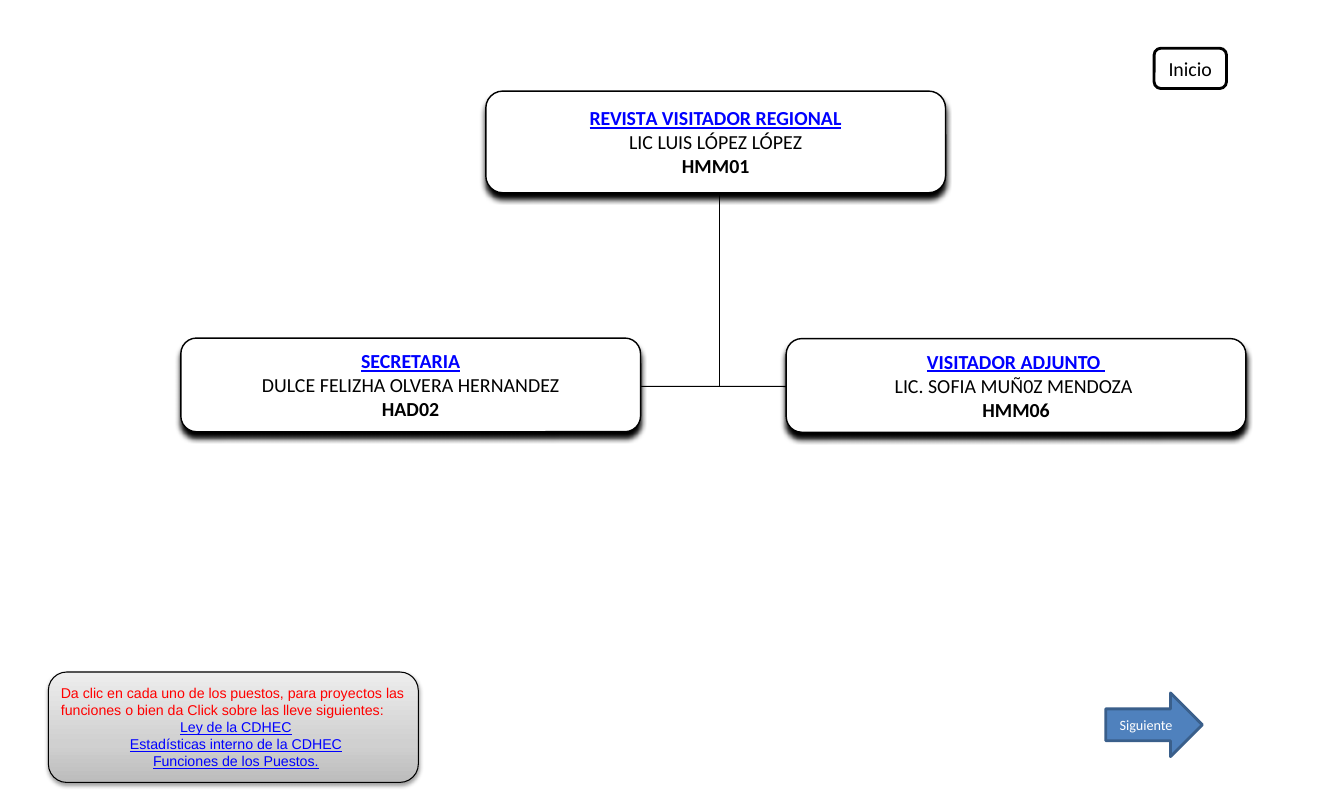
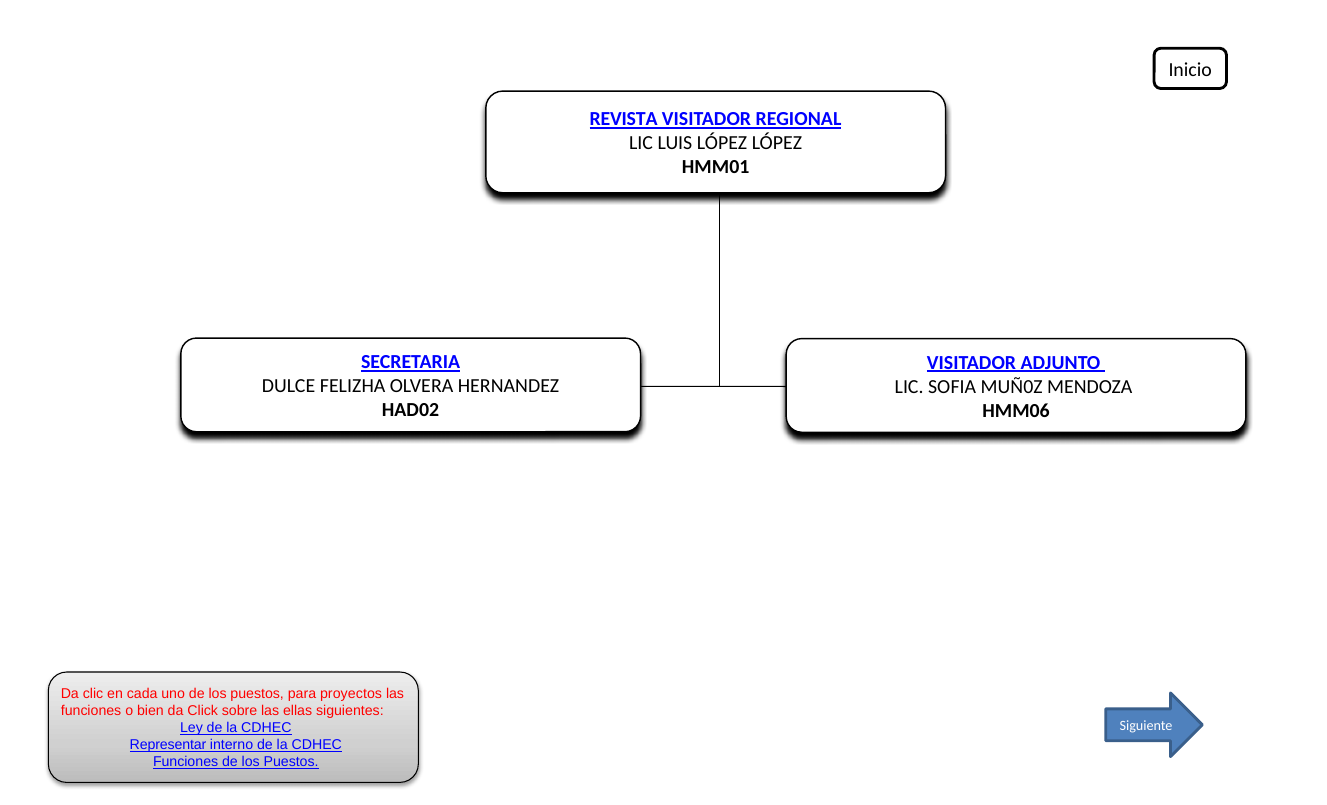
lleve: lleve -> ellas (298, 710)
Estadísticas: Estadísticas -> Representar (168, 744)
